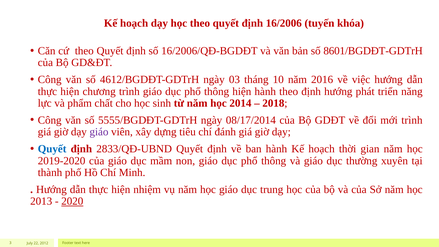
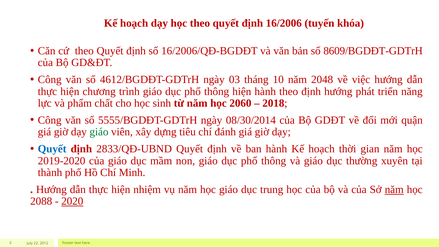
8601/BGDĐT-GDTrH: 8601/BGDĐT-GDTrH -> 8609/BGDĐT-GDTrH (373, 51)
2016: 2016 -> 2048 (322, 80)
2014: 2014 -> 2060 (240, 103)
08/17/2014: 08/17/2014 -> 08/30/2014 (251, 120)
mới trình: trình -> quận (412, 120)
giáo colour: purple -> green (99, 132)
năm underline: none -> present (394, 189)
2013: 2013 -> 2088 (41, 201)
